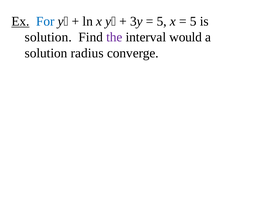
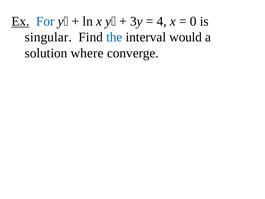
5: 5 -> 4 (162, 21)
5: 5 -> 0 (193, 21)
solution: solution -> singular (48, 37)
the colour: purple -> blue (114, 37)
radius: radius -> where (87, 53)
